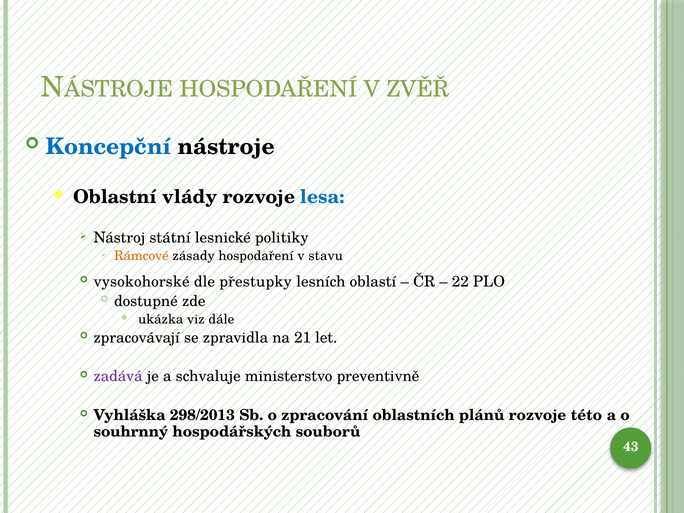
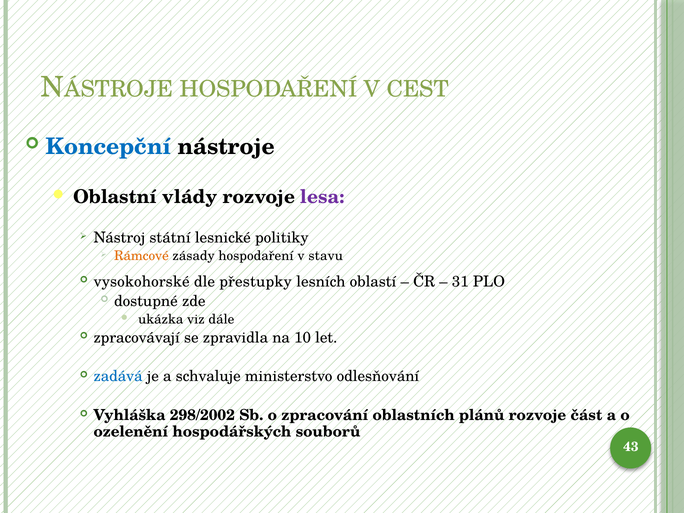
ZVĚŘ: ZVĚŘ -> CEST (418, 89)
lesa colour: blue -> purple (322, 197)
22: 22 -> 31 (460, 282)
21: 21 -> 10 (303, 338)
zadává colour: purple -> blue (118, 376)
preventivně: preventivně -> odlesňování (378, 376)
298/2013: 298/2013 -> 298/2002 (202, 415)
této: této -> část (586, 415)
souhrnný: souhrnný -> ozelenění (131, 432)
